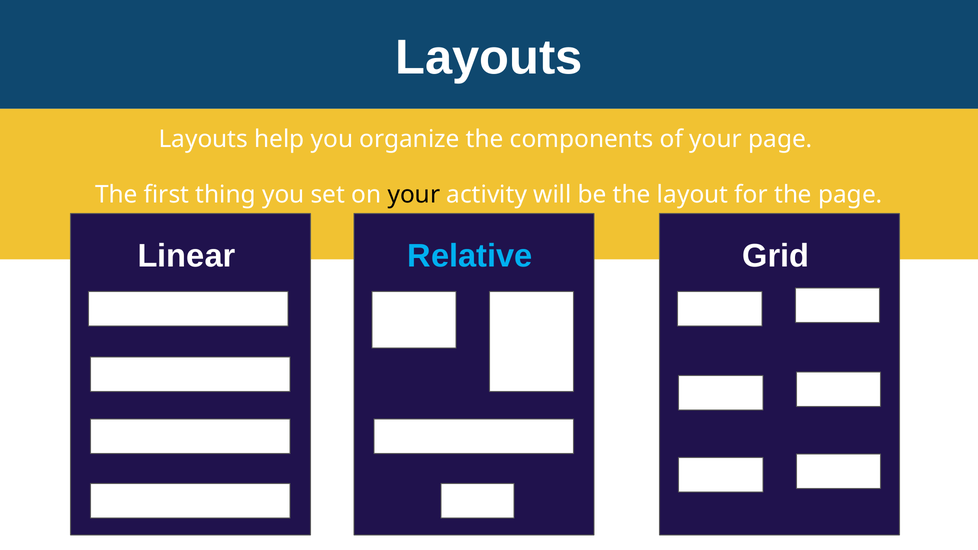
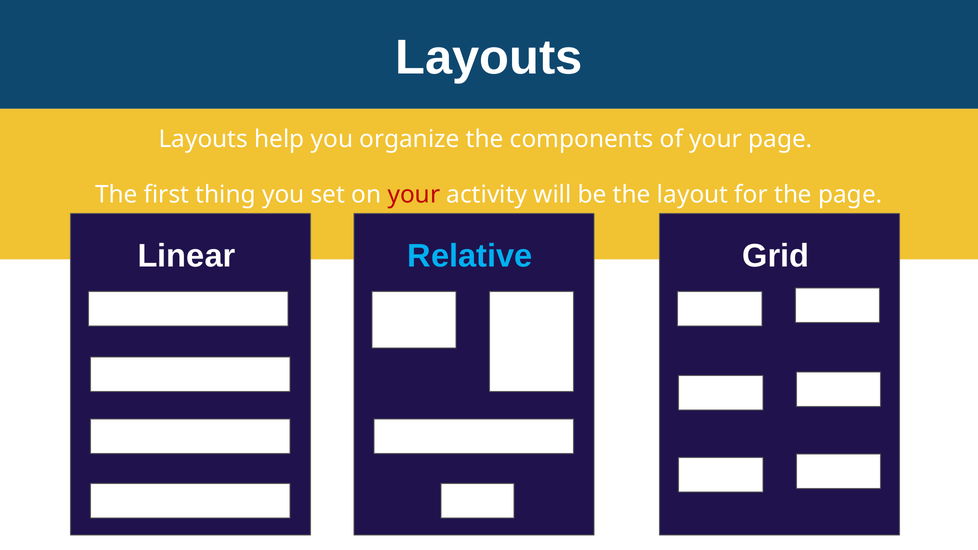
your colour: black -> red (414, 195)
